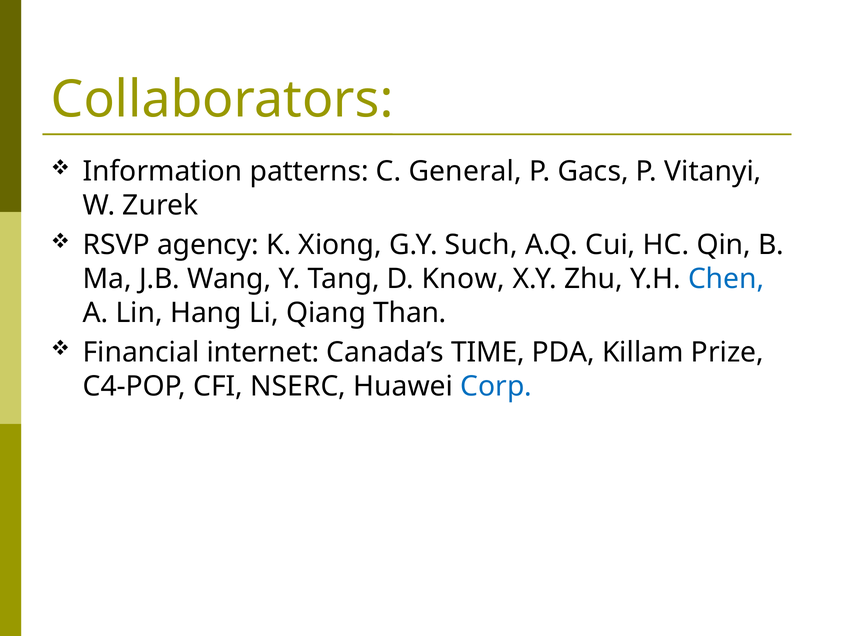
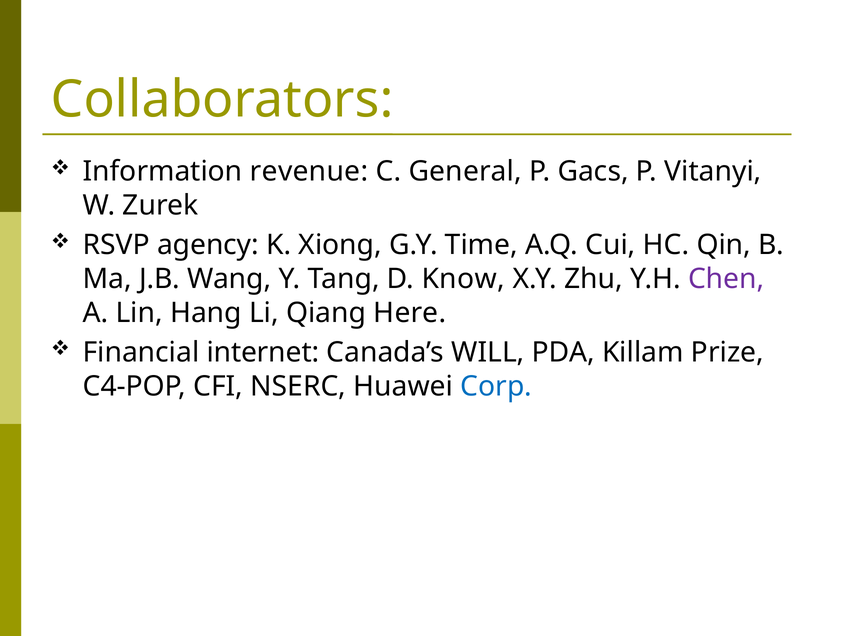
patterns: patterns -> revenue (309, 172)
Such: Such -> Time (481, 245)
Chen colour: blue -> purple (726, 279)
Than: Than -> Here (410, 313)
TIME: TIME -> WILL (488, 352)
